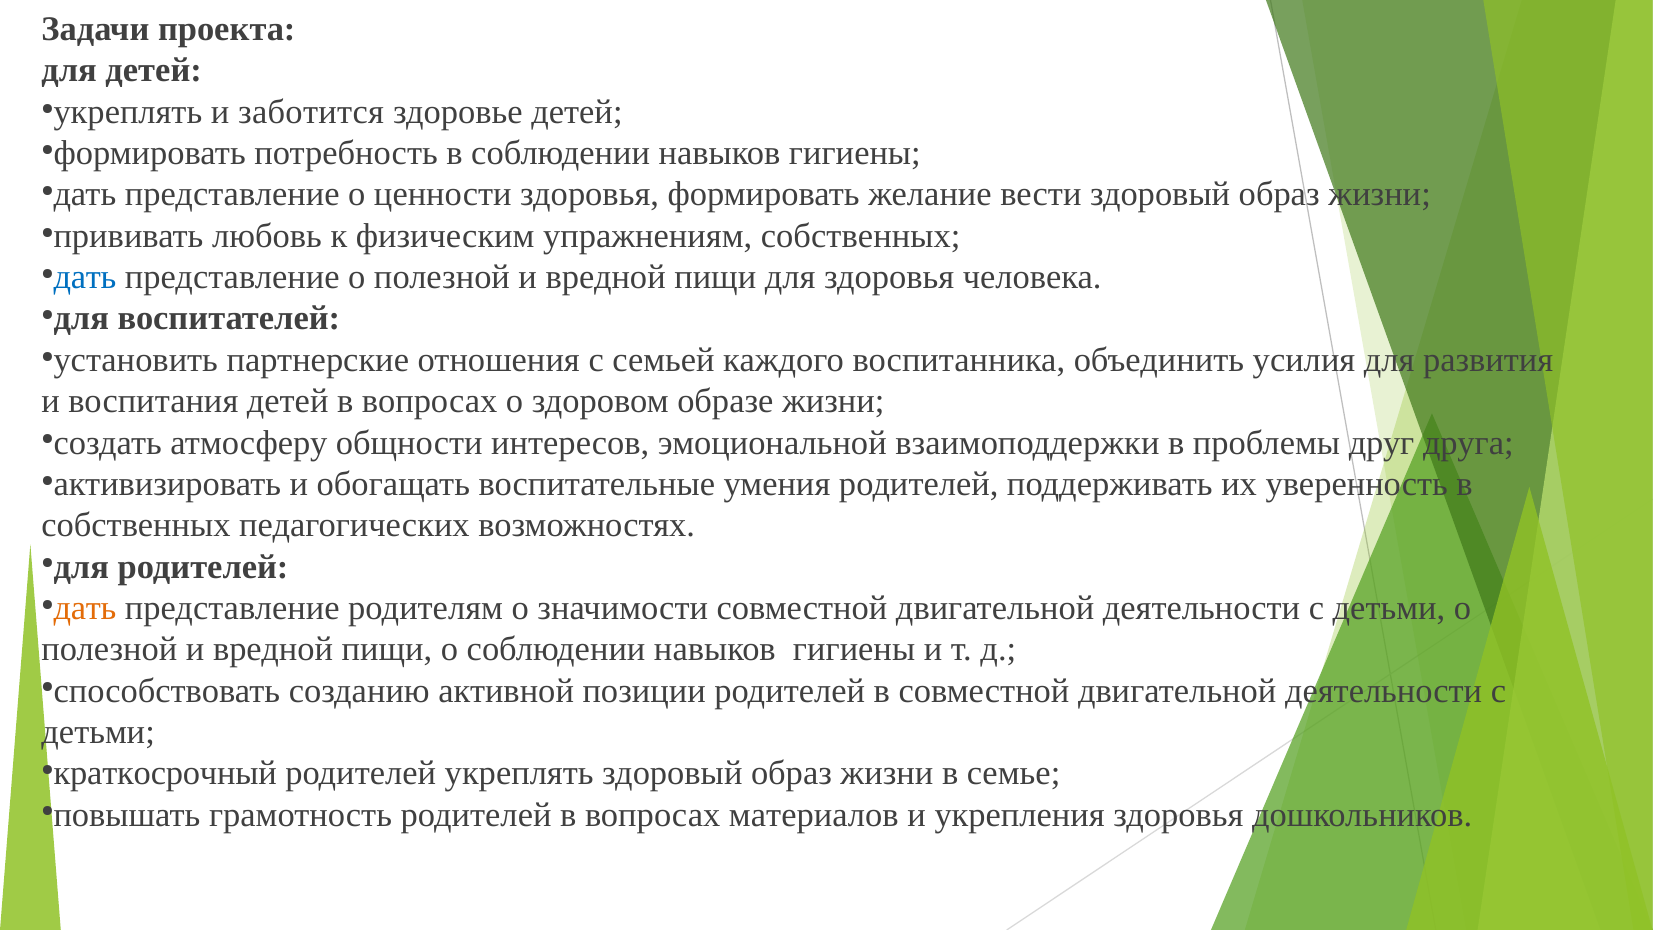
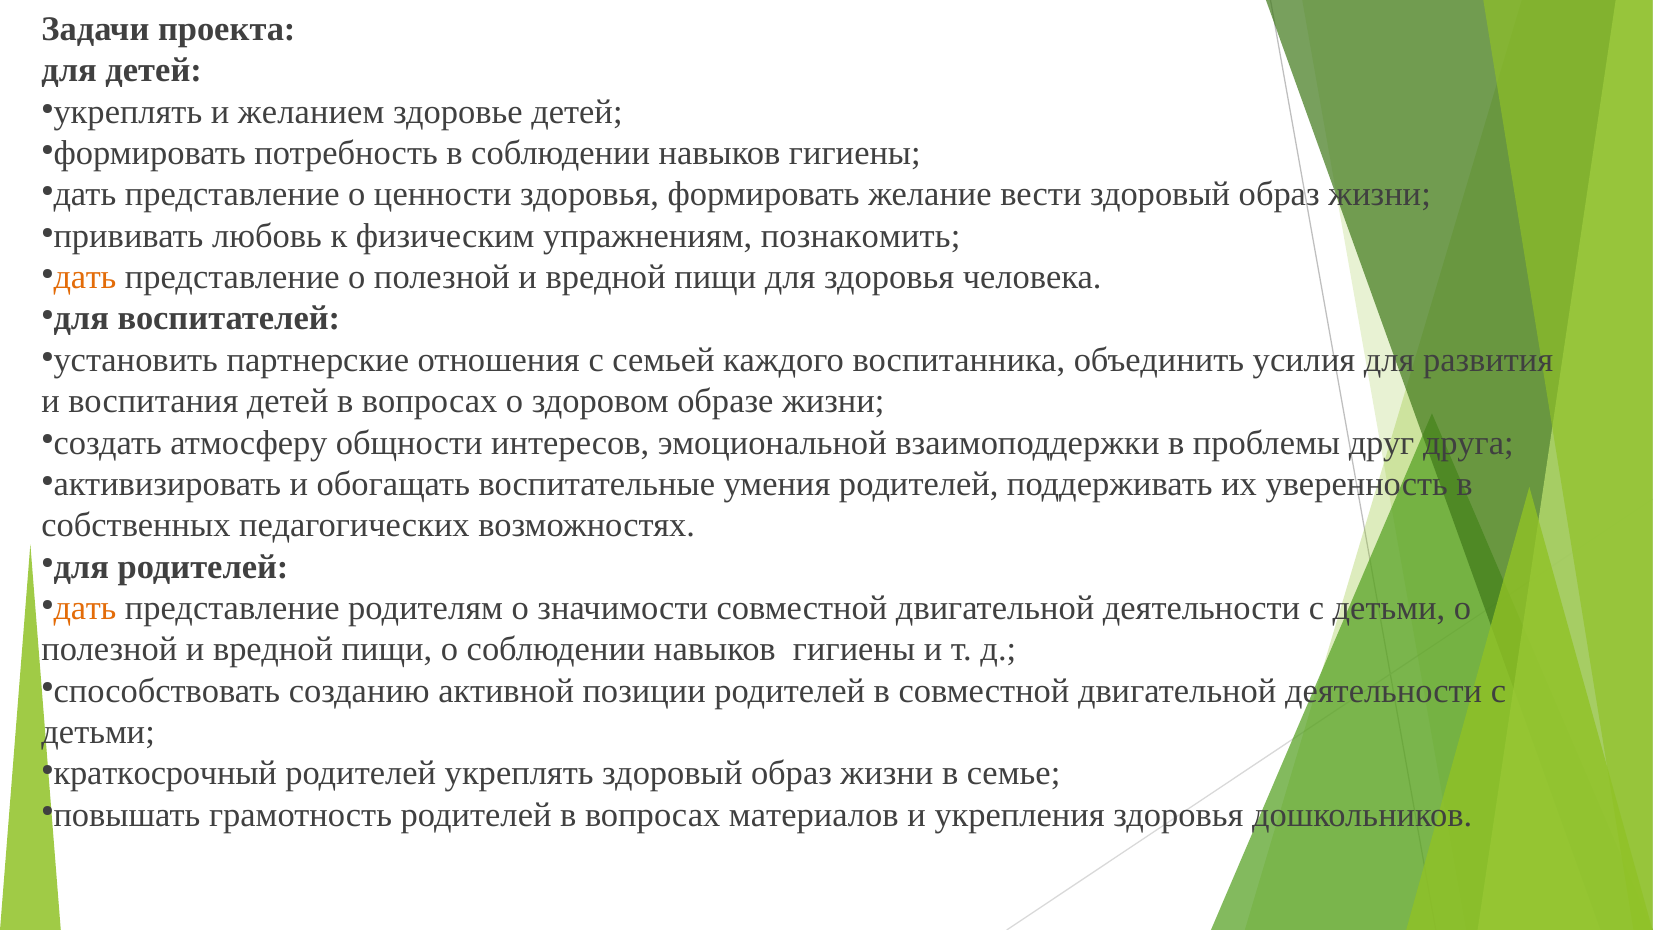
заботится: заботится -> желанием (311, 112)
упражнениям собственных: собственных -> познакомить (861, 236)
дать colour: blue -> orange (85, 277)
